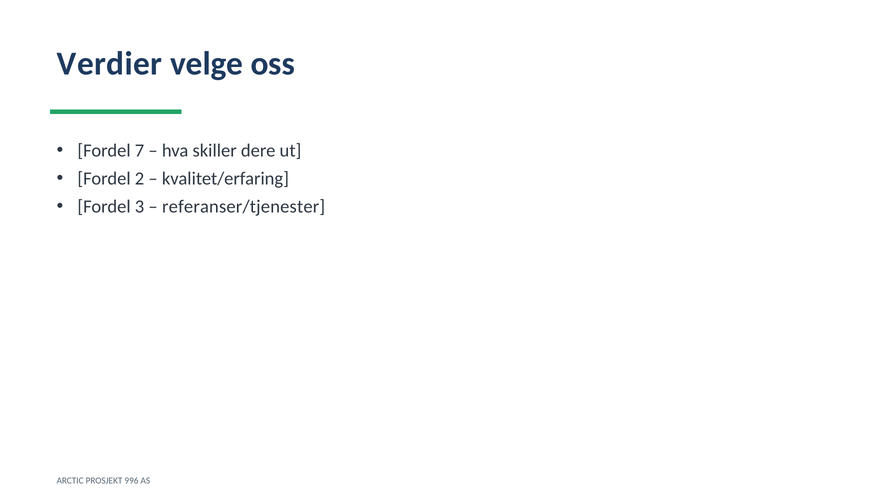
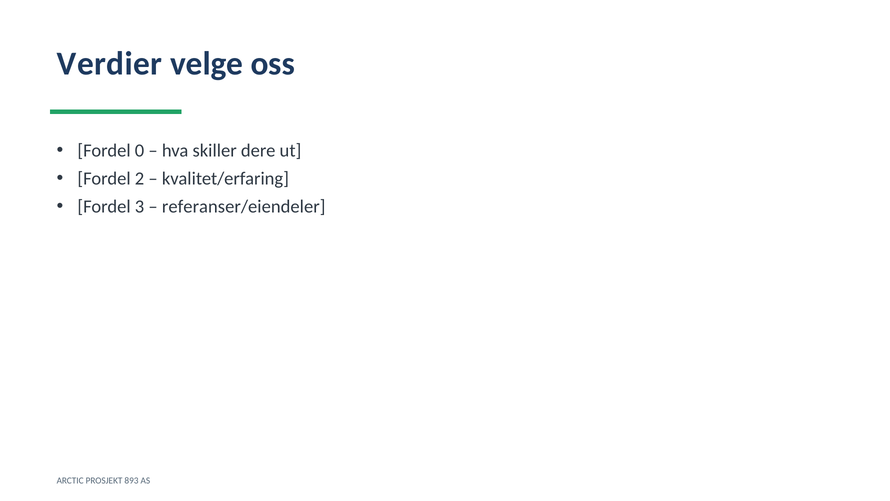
7: 7 -> 0 (140, 151)
referanser/tjenester: referanser/tjenester -> referanser/eiendeler (244, 206)
996: 996 -> 893 (131, 480)
